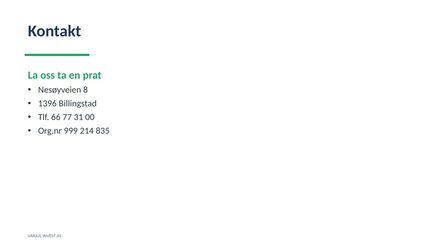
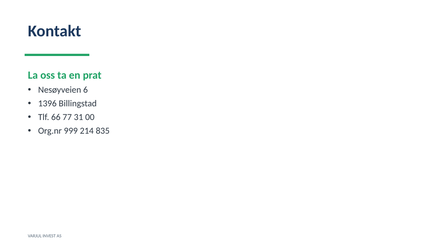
8: 8 -> 6 (86, 90)
